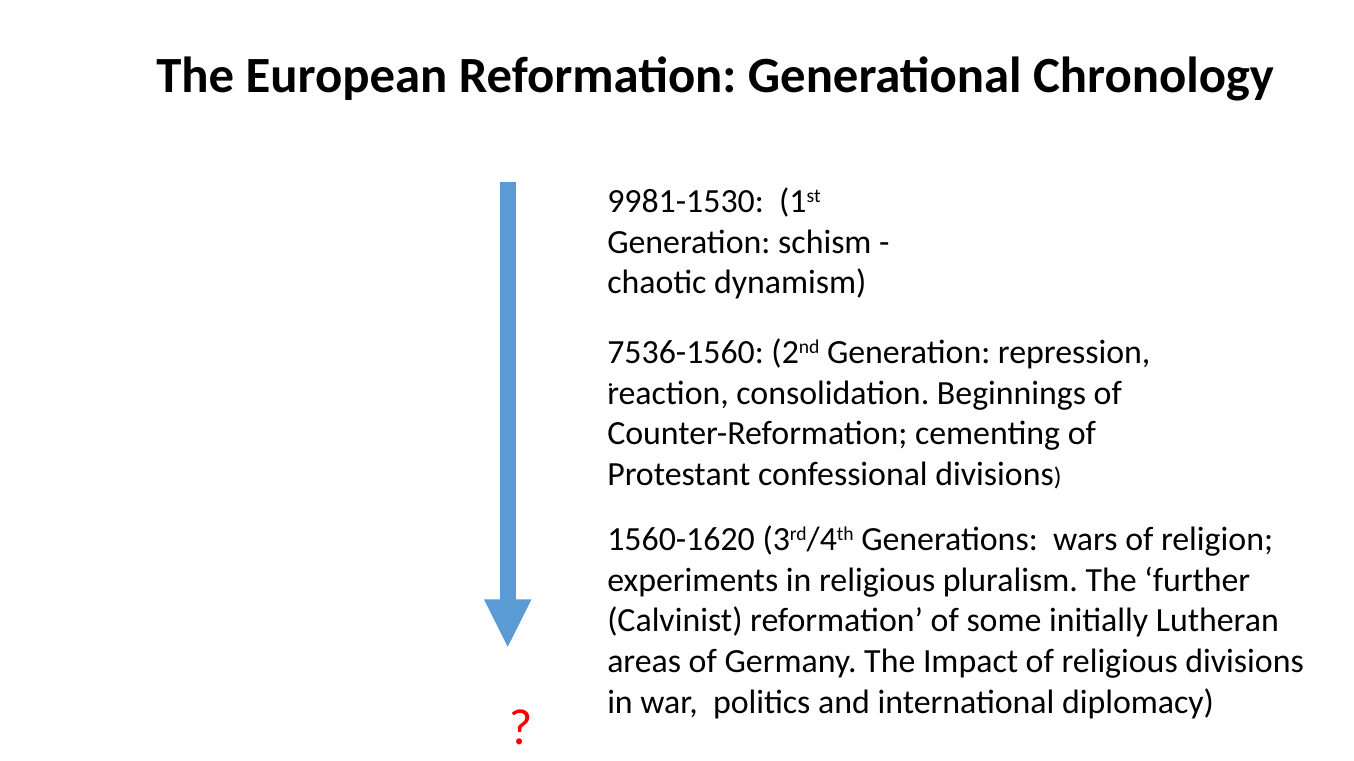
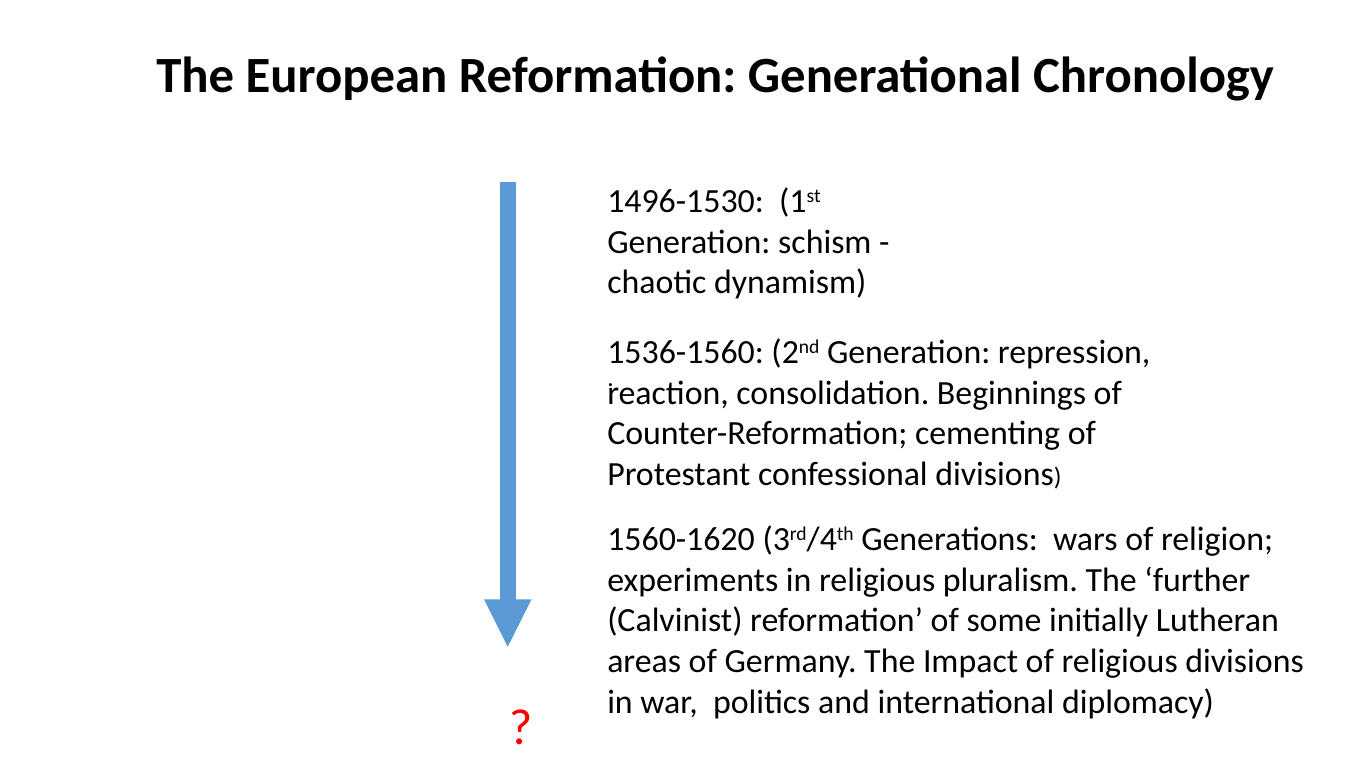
9981-1530: 9981-1530 -> 1496-1530 (686, 201)
7536-1560: 7536-1560 -> 1536-1560 (686, 353)
